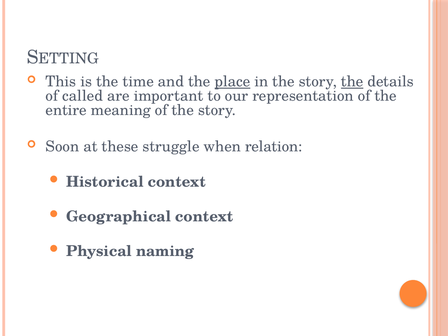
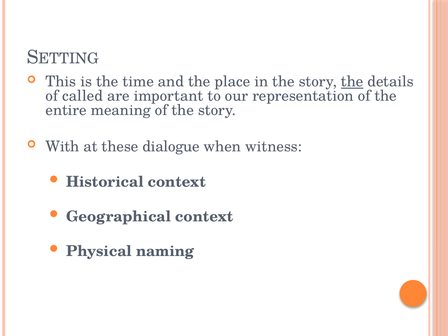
place underline: present -> none (232, 82)
Soon: Soon -> With (62, 147)
struggle: struggle -> dialogue (171, 147)
relation: relation -> witness (274, 147)
